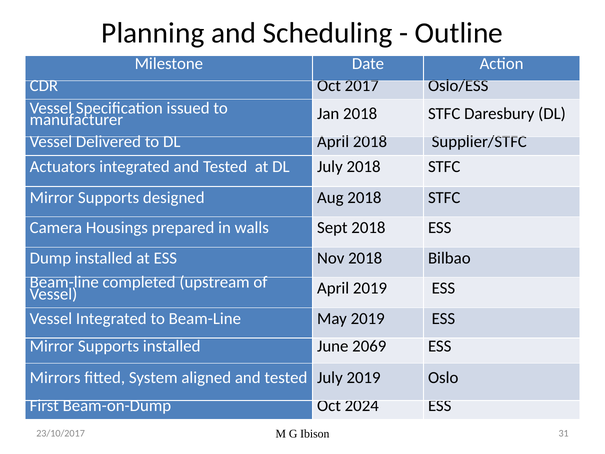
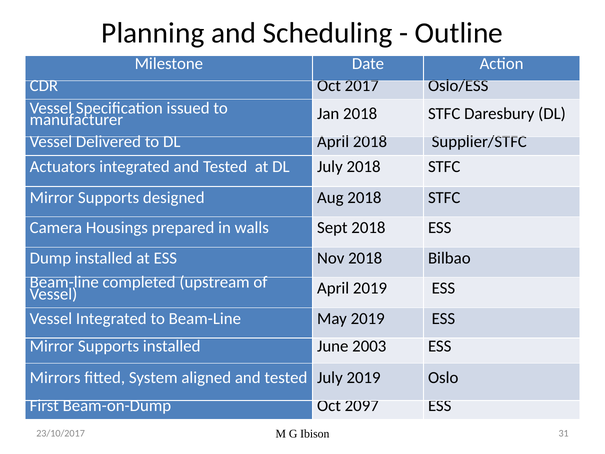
2069: 2069 -> 2003 (369, 346)
2024: 2024 -> 2097 (362, 405)
